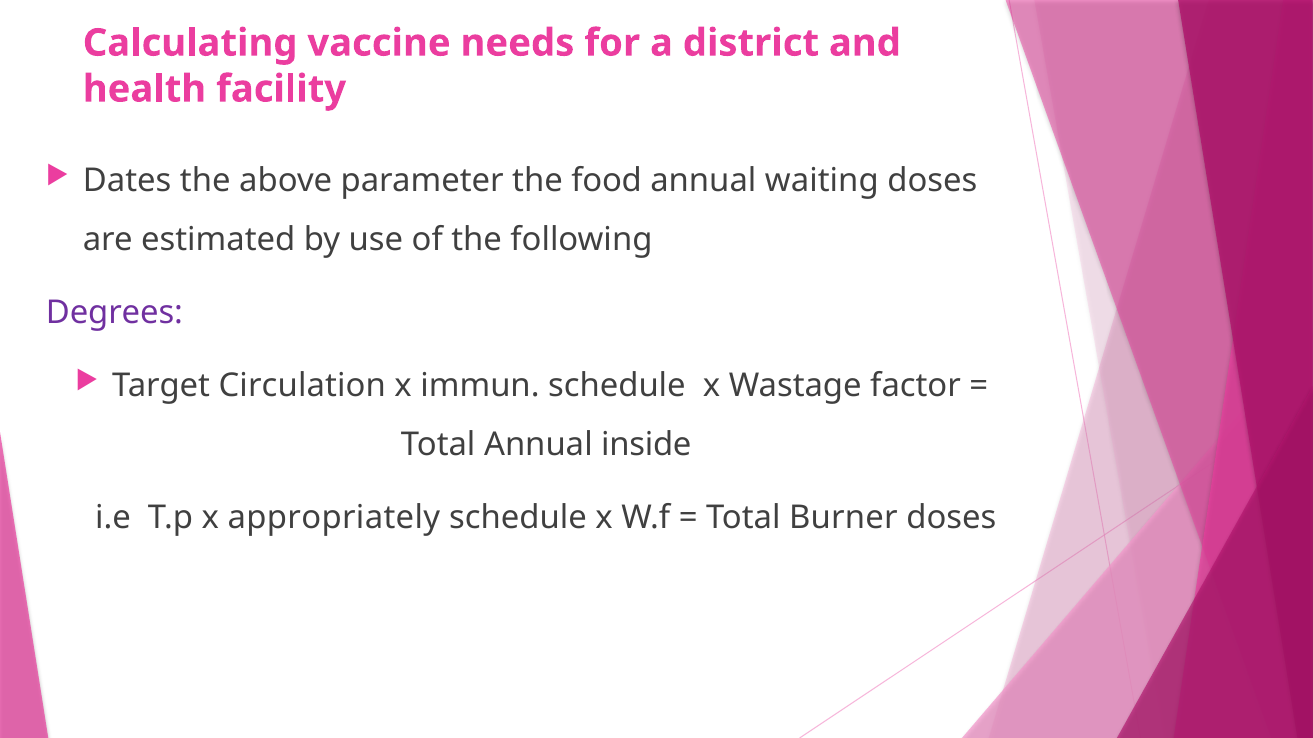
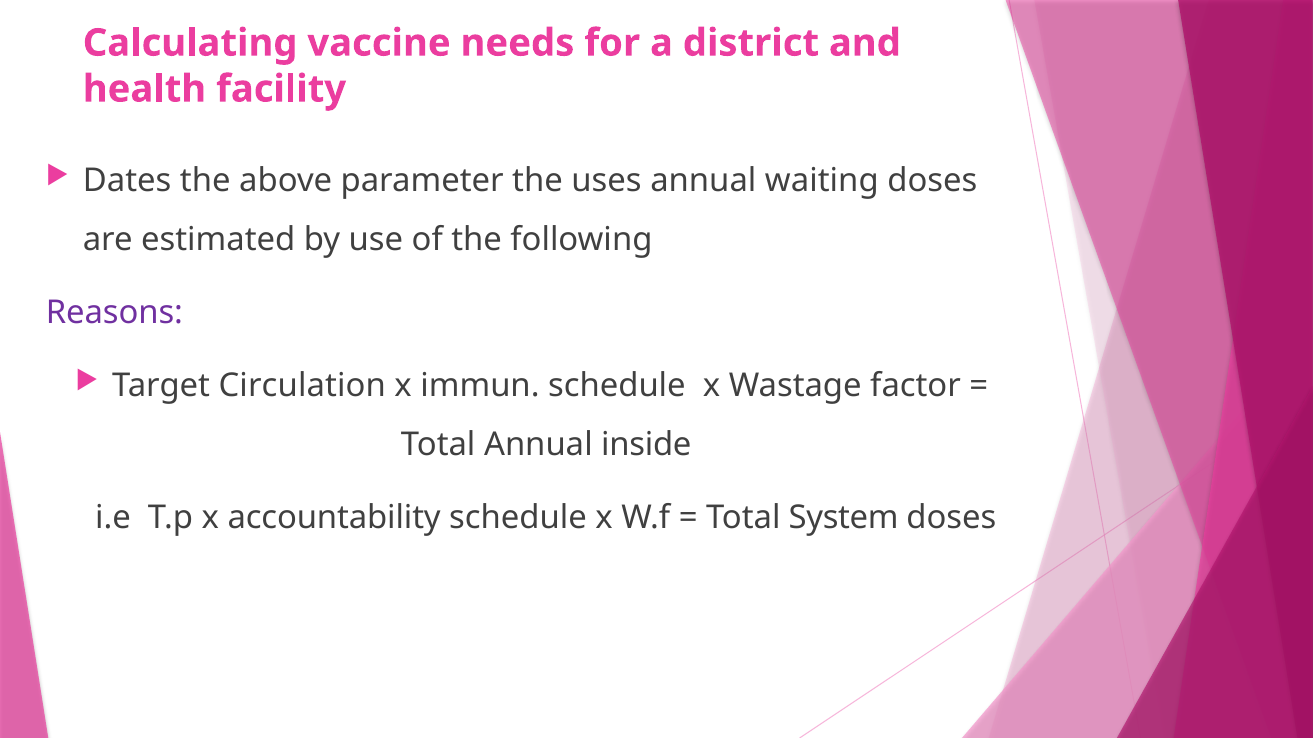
food: food -> uses (607, 181)
Degrees: Degrees -> Reasons (114, 313)
appropriately: appropriately -> accountability (334, 518)
Burner: Burner -> System (844, 518)
